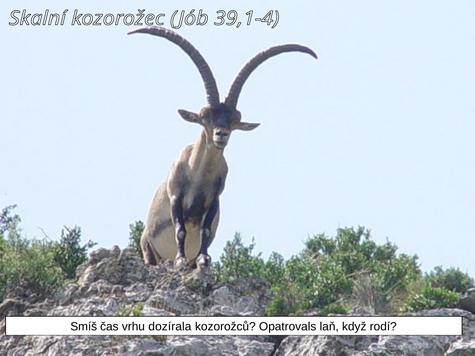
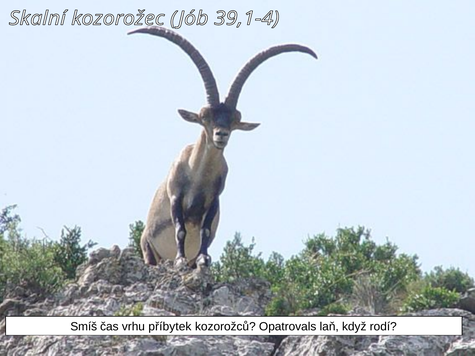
dozírala: dozírala -> příbytek (170, 327)
